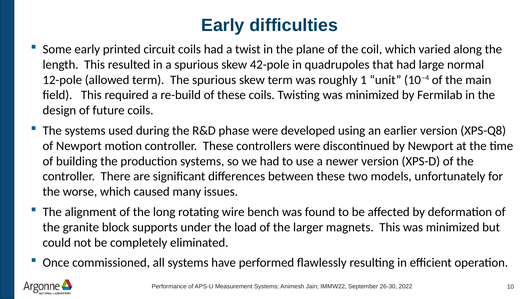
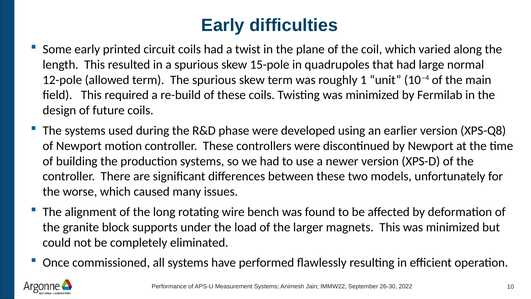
42-pole: 42-pole -> 15-pole (270, 64)
